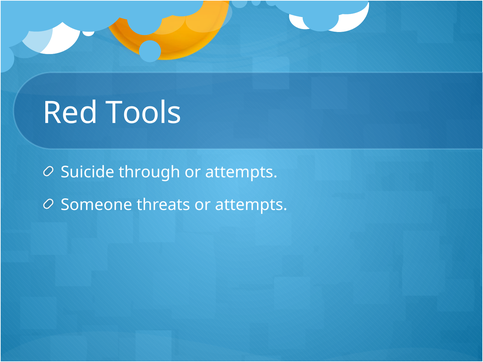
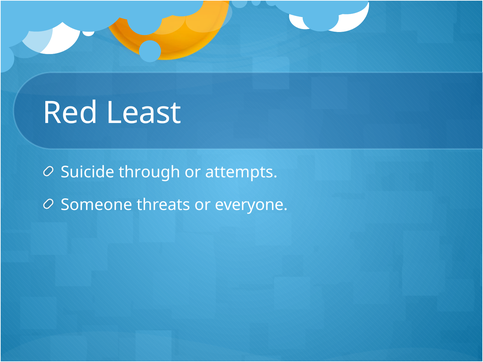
Tools: Tools -> Least (144, 113)
threats or attempts: attempts -> everyone (251, 205)
